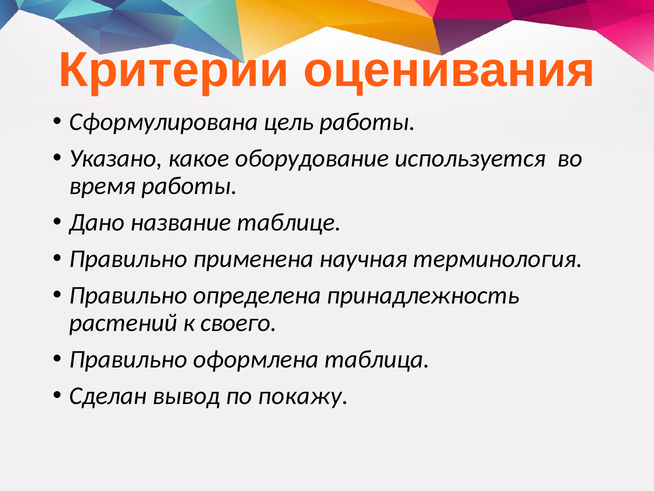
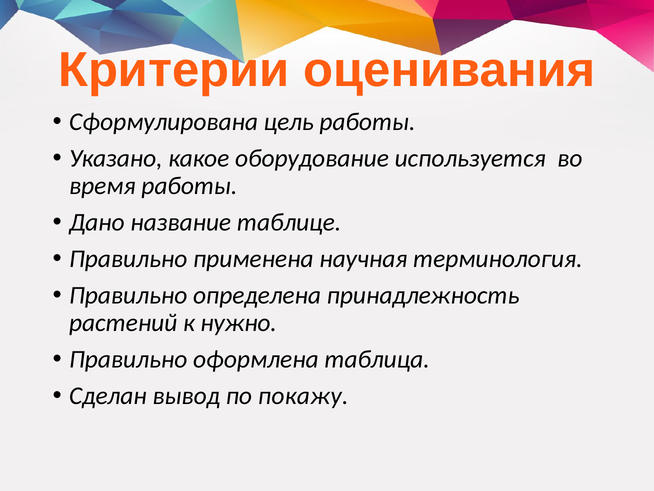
своего: своего -> нужно (239, 323)
